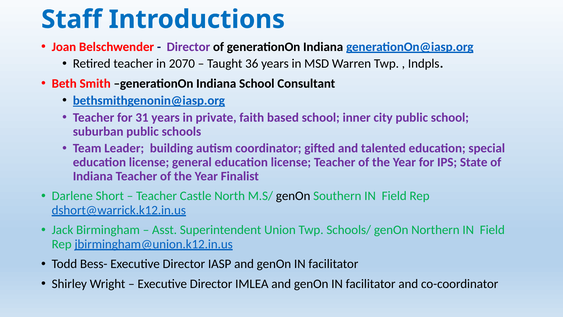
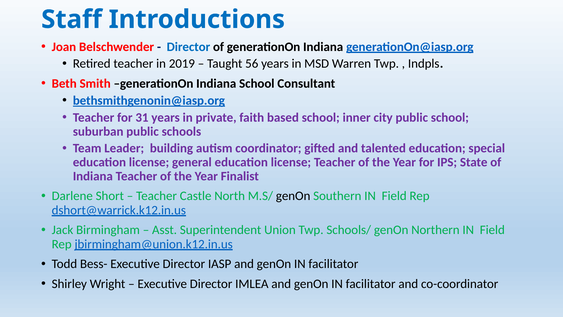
Director colour: purple -> blue (188, 47)
2070: 2070 -> 2019 (182, 64)
36: 36 -> 56 (252, 64)
